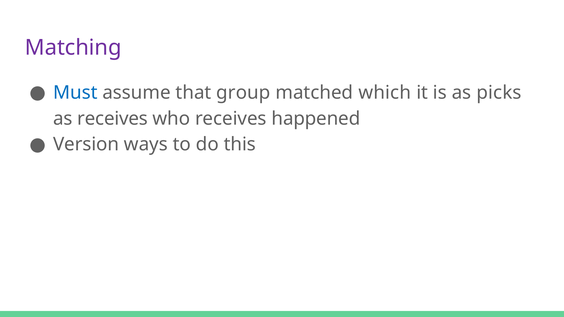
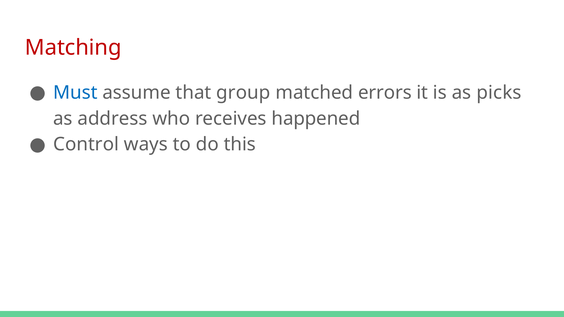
Matching colour: purple -> red (73, 48)
which: which -> errors (385, 93)
as receives: receives -> address (113, 119)
Version: Version -> Control (86, 145)
